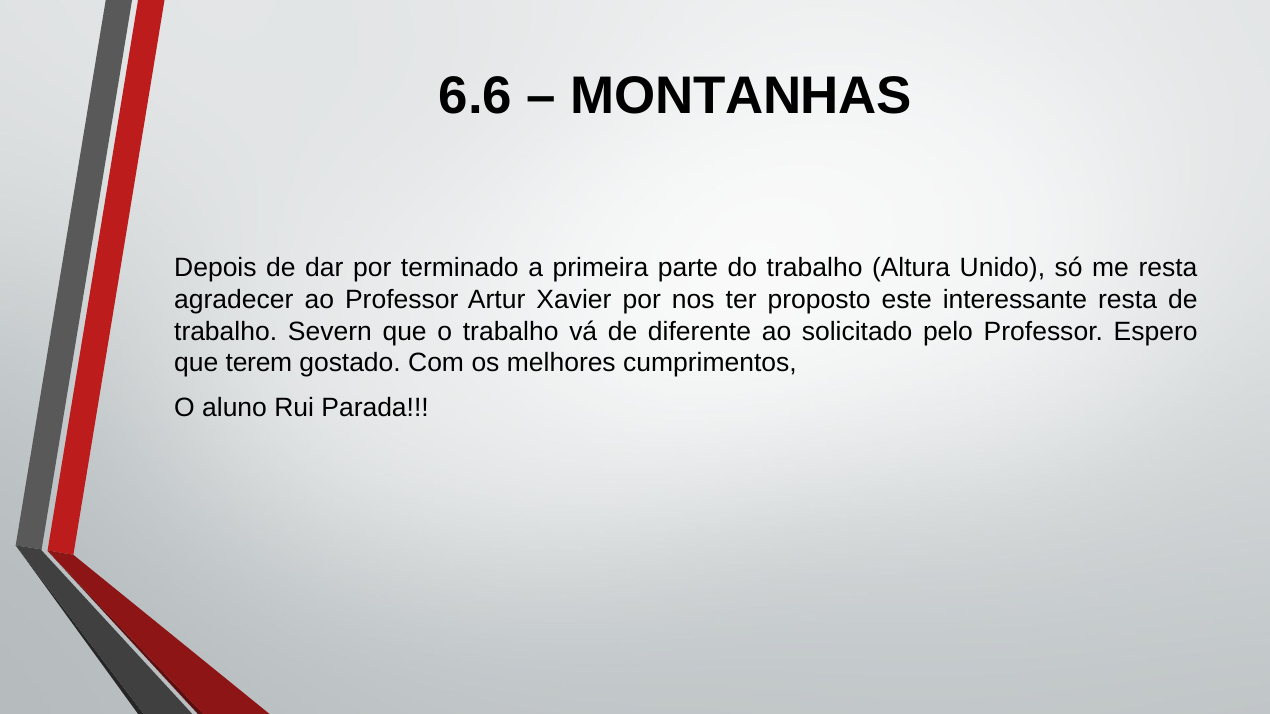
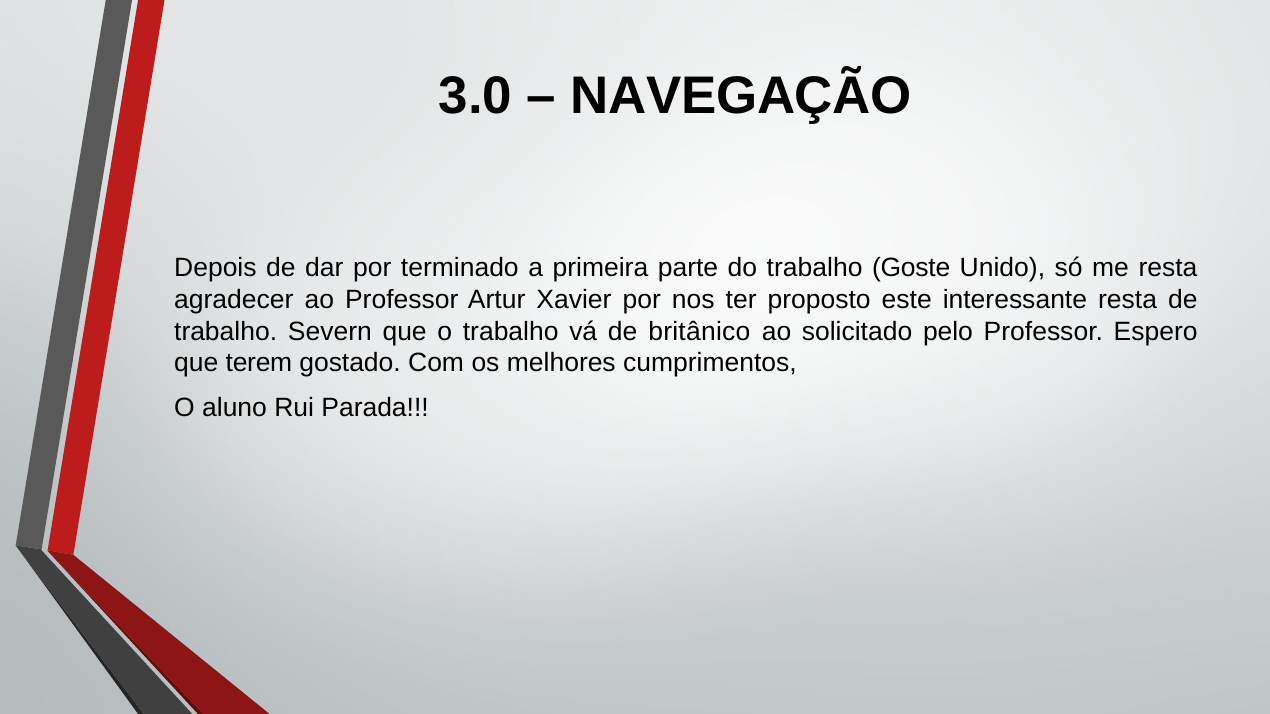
6.6: 6.6 -> 3.0 (476, 97)
MONTANHAS: MONTANHAS -> NAVEGAÇÃO (741, 97)
Altura: Altura -> Goste (911, 268)
diferente: diferente -> britânico (699, 332)
